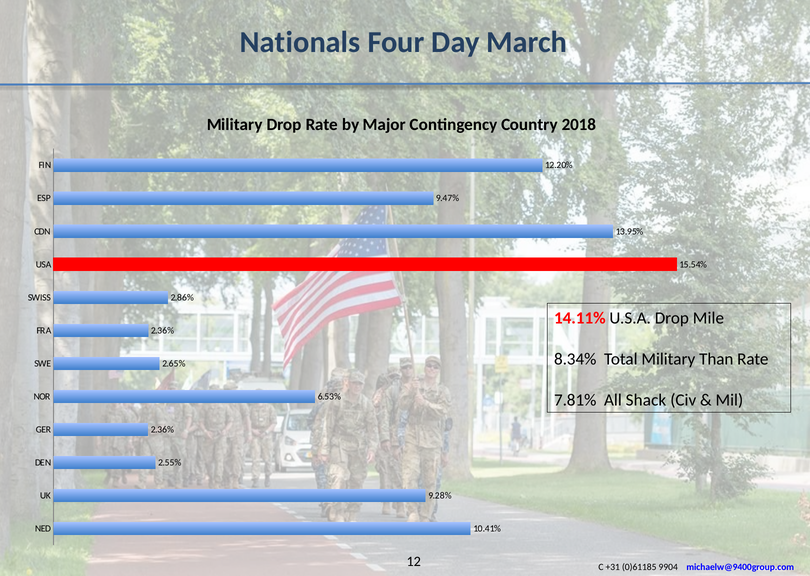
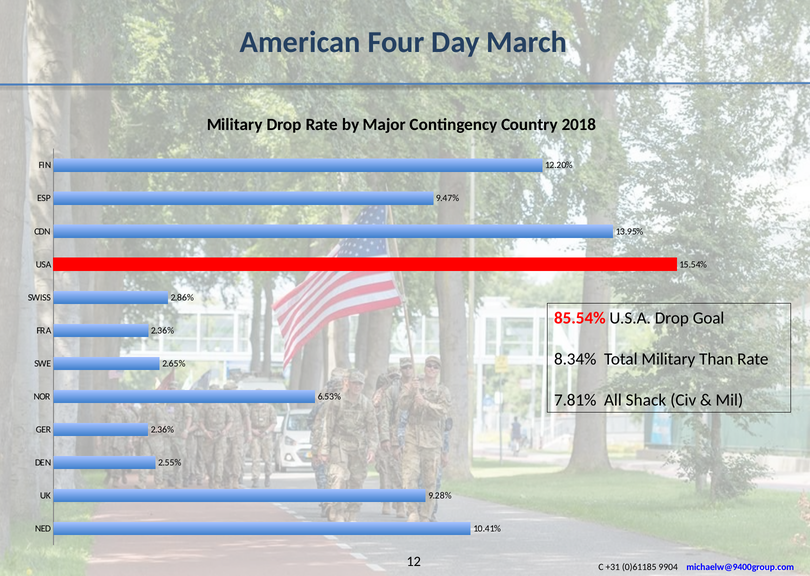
Nationals: Nationals -> American (300, 42)
14.11%: 14.11% -> 85.54% (580, 318)
Mile: Mile -> Goal (709, 318)
